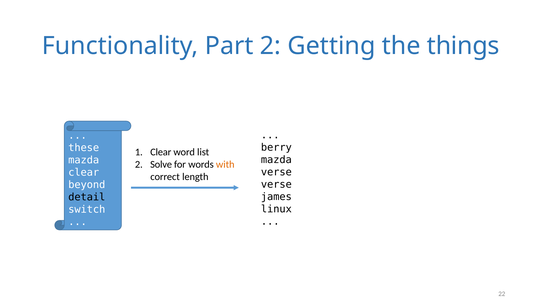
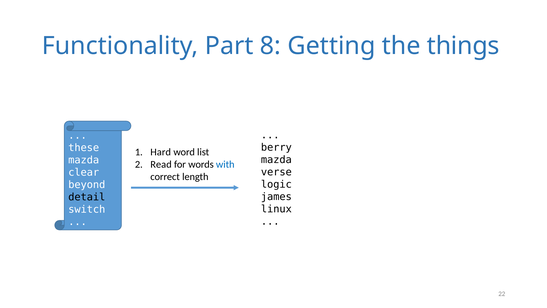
Part 2: 2 -> 8 (271, 46)
1 Clear: Clear -> Hard (161, 152)
Solve: Solve -> Read (161, 164)
with colour: orange -> blue (225, 164)
verse: verse -> logic (276, 184)
